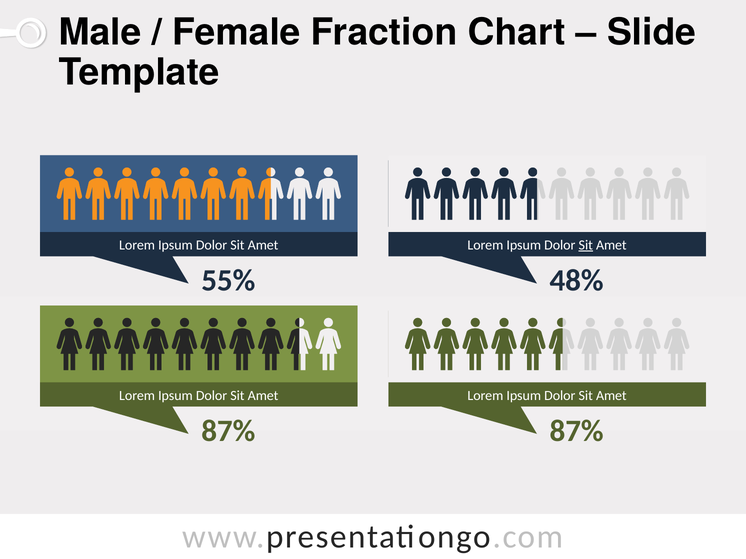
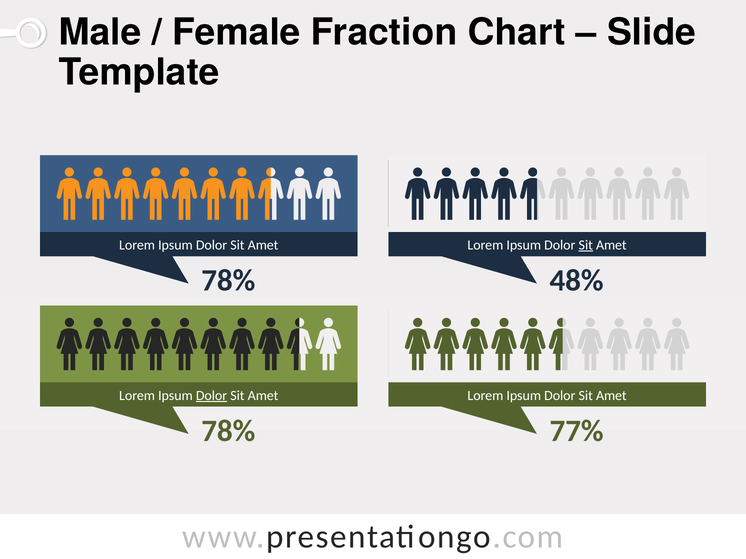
55%: 55% -> 78% (228, 281)
Dolor underline: none -> present (212, 396)
87%: 87% -> 78% (228, 431)
87%: 87% -> 77% (577, 431)
